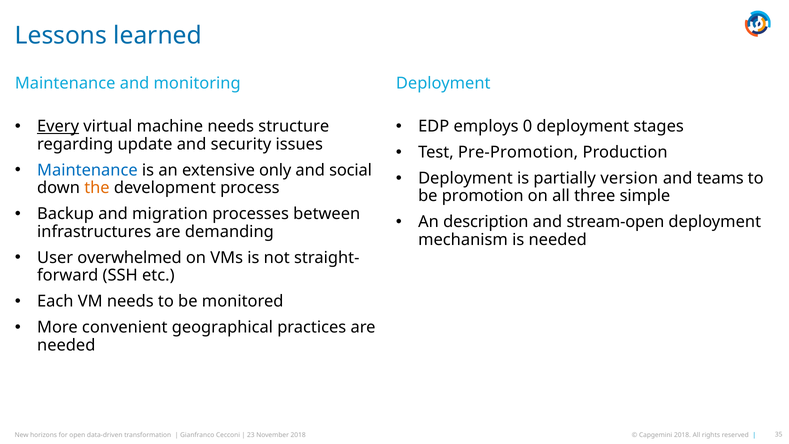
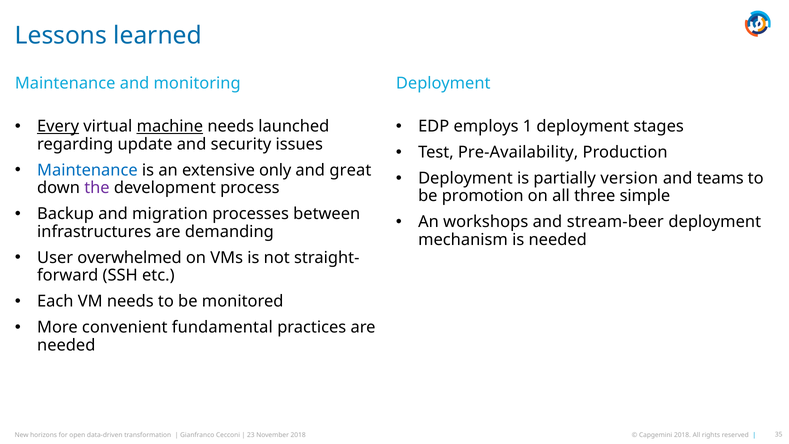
machine underline: none -> present (170, 126)
structure: structure -> launched (294, 126)
0: 0 -> 1 (528, 126)
Pre-Promotion: Pre-Promotion -> Pre-Availability (518, 152)
social: social -> great (350, 170)
the colour: orange -> purple (97, 188)
description: description -> workshops (486, 222)
stream-open: stream-open -> stream-beer (615, 222)
geographical: geographical -> fundamental (222, 327)
